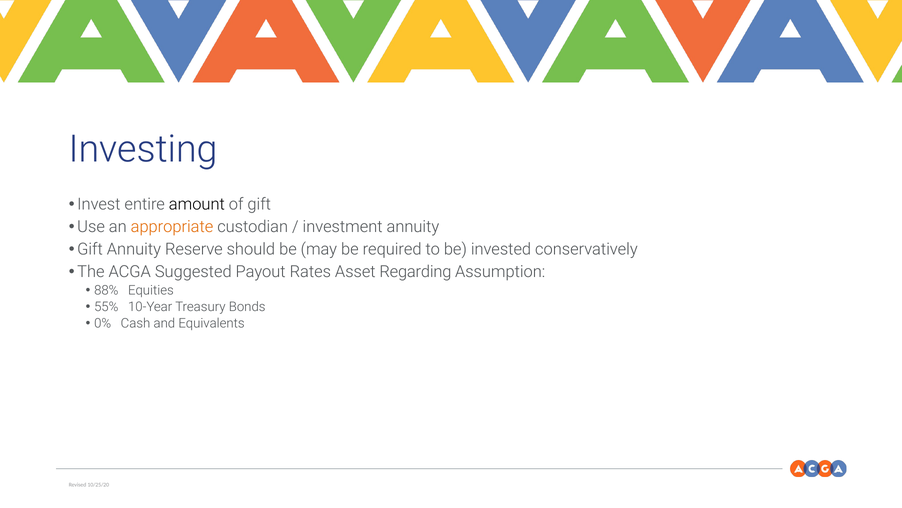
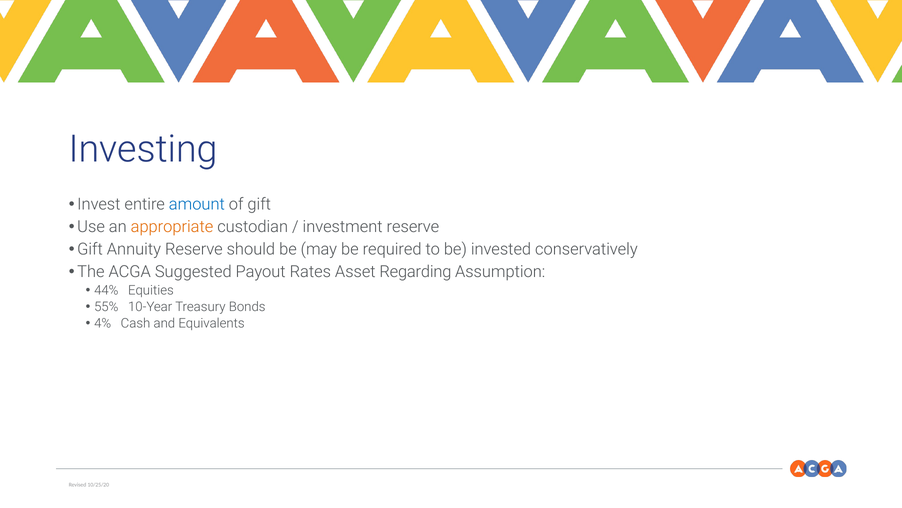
amount colour: black -> blue (197, 204)
investment annuity: annuity -> reserve (413, 227)
88%: 88% -> 44% (106, 290)
0%: 0% -> 4% (103, 323)
